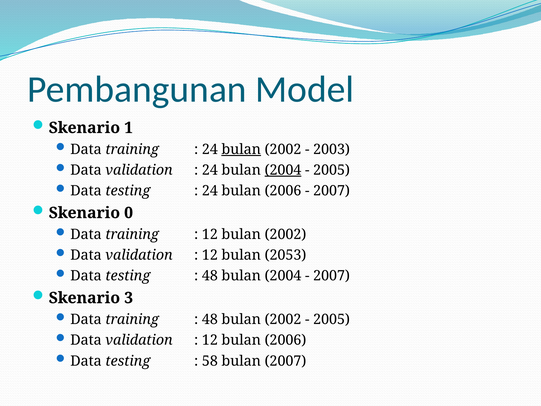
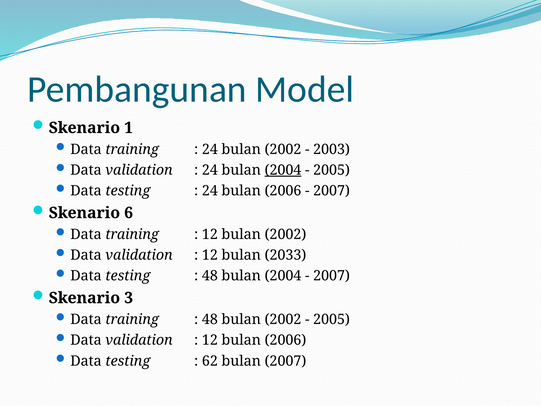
bulan underline: present -> none (241, 149)
0: 0 -> 6 (129, 213)
2053: 2053 -> 2033 (285, 255)
58: 58 -> 62 (210, 361)
